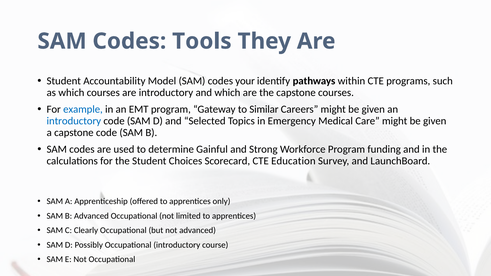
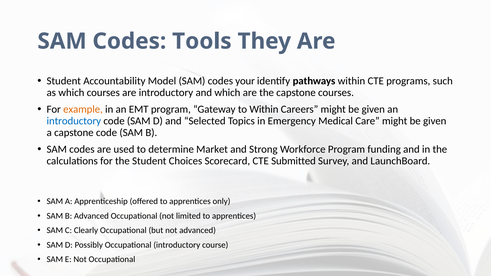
example colour: blue -> orange (83, 109)
to Similar: Similar -> Within (264, 109)
Gainful: Gainful -> Market (212, 149)
Education: Education -> Submitted (293, 161)
